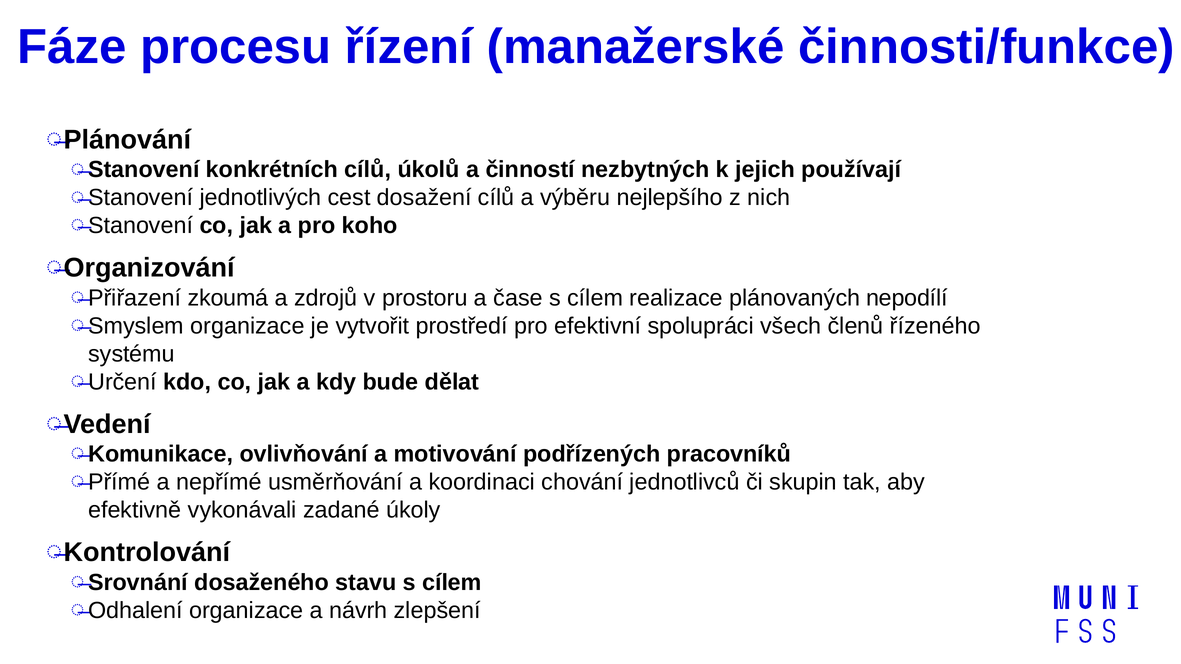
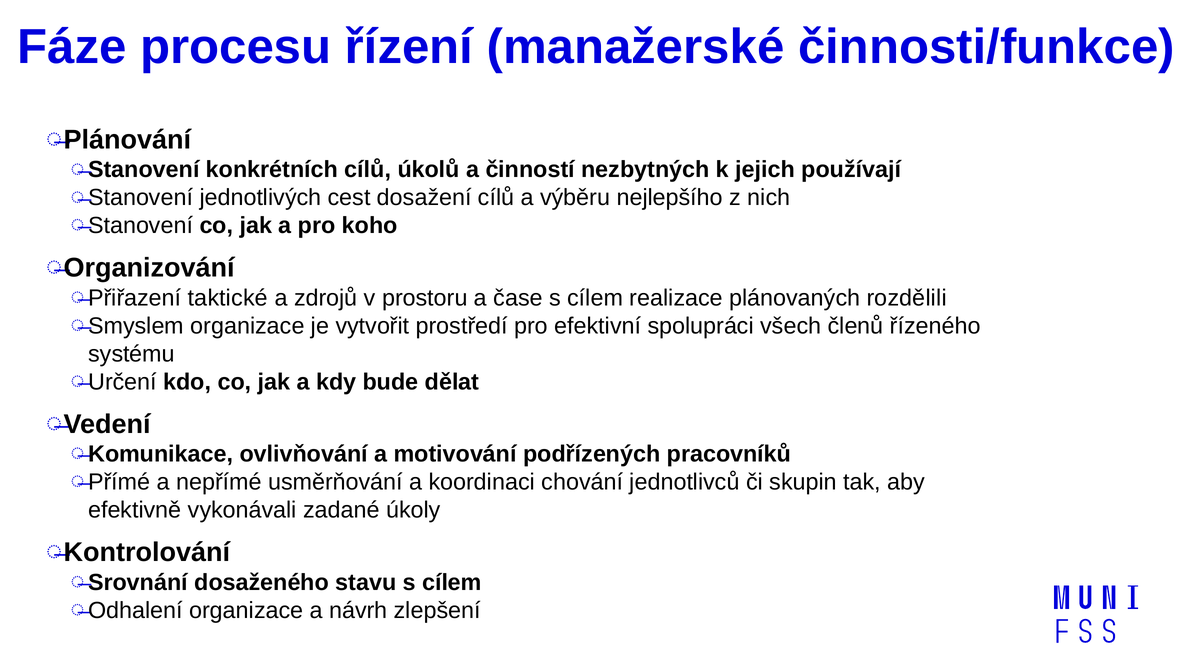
zkoumá: zkoumá -> taktické (228, 298)
nepodílí: nepodílí -> rozdělili (907, 298)
